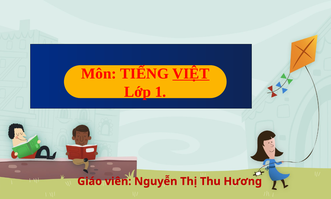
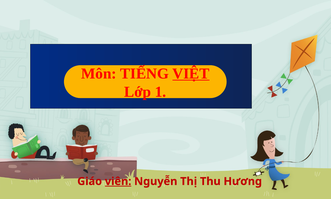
viên underline: none -> present (118, 181)
